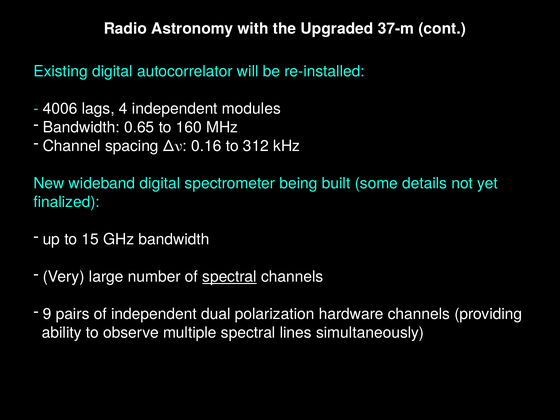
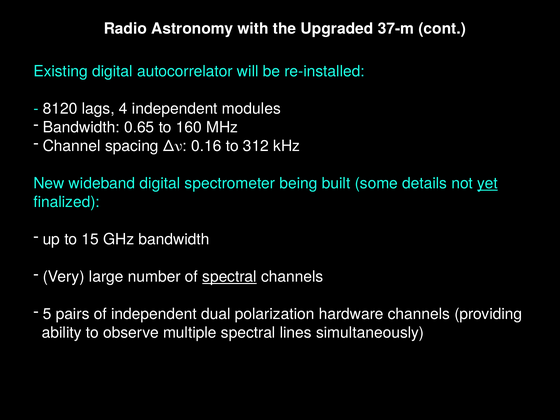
4006: 4006 -> 8120 (60, 109)
yet underline: none -> present (487, 183)
9: 9 -> 5 (47, 314)
